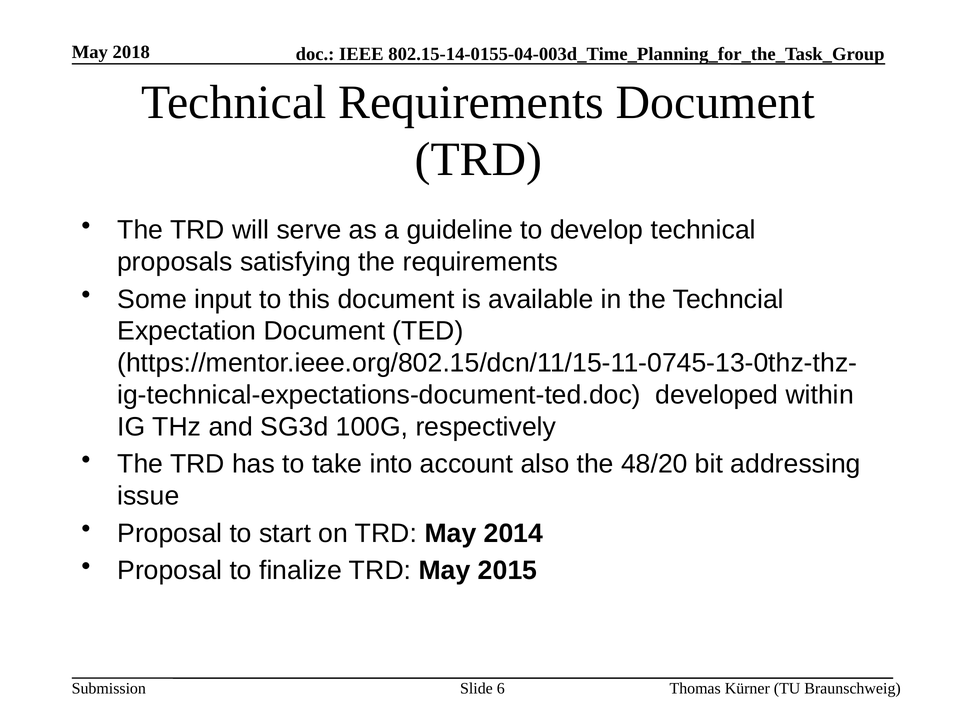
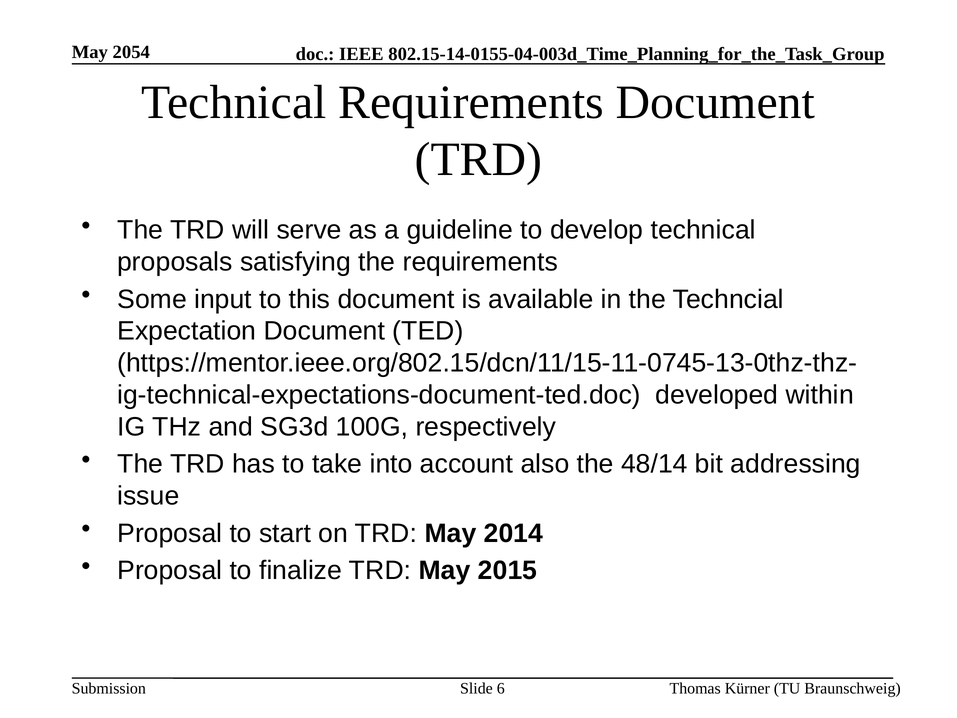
2018: 2018 -> 2054 (131, 52)
48/20: 48/20 -> 48/14 (654, 464)
